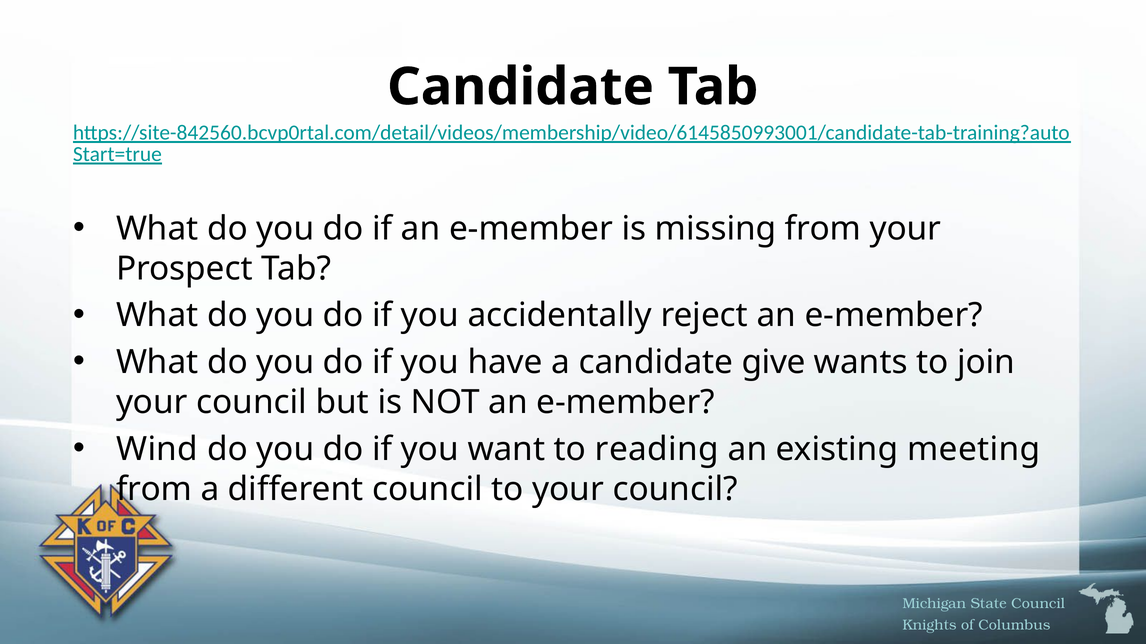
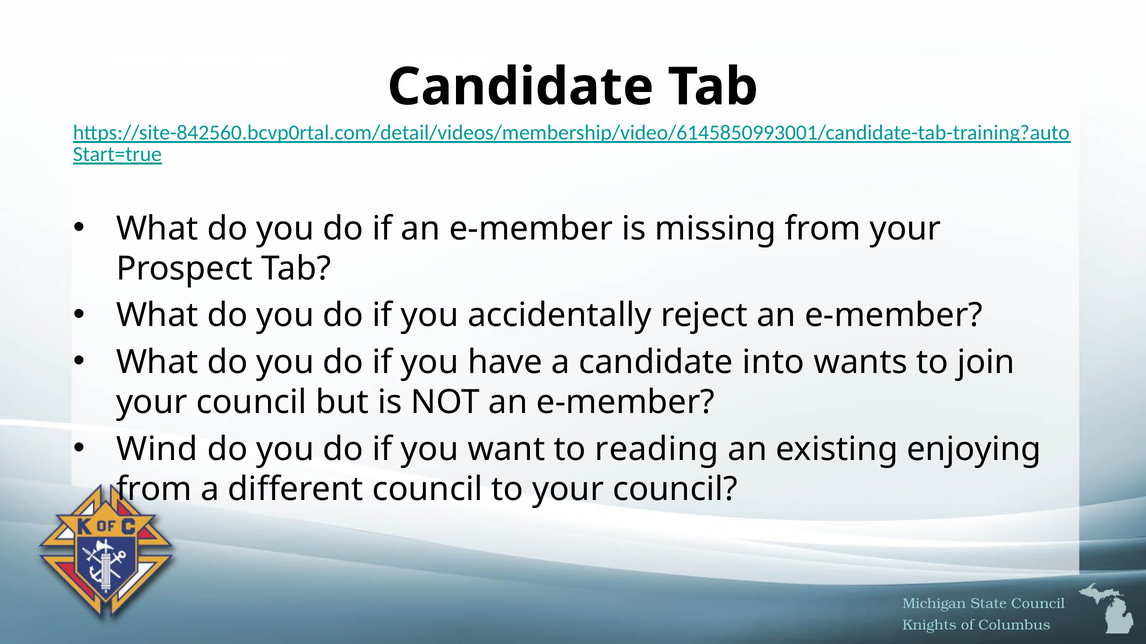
give: give -> into (773, 363)
meeting: meeting -> enjoying (974, 450)
